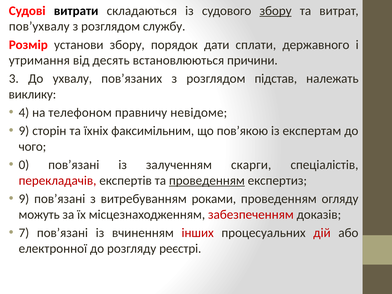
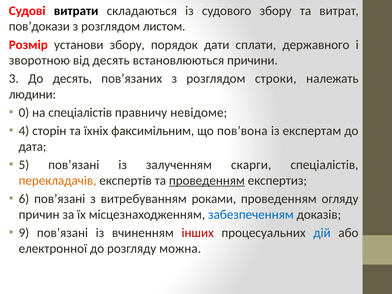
збору underline: present -> none (276, 11)
пов’ухвалу: пов’ухвалу -> пов’докази (39, 26)
службу: службу -> листом (164, 26)
утримання: утримання -> зворотною (39, 60)
До ухвалу: ухвалу -> десять (72, 79)
підстав: підстав -> строки (276, 79)
виклику: виклику -> людини (32, 94)
4: 4 -> 0 (24, 113)
на телефоном: телефоном -> спеціалістів (80, 113)
9: 9 -> 4 (24, 131)
пов’якою: пов’якою -> пов’вона (242, 131)
чого: чого -> дата (32, 147)
0: 0 -> 5 (24, 165)
перекладачів colour: red -> orange (58, 181)
9: 9 -> 6 (24, 199)
можуть: можуть -> причин (39, 215)
забезпеченням colour: red -> blue (251, 215)
7: 7 -> 9 (24, 233)
дій colour: red -> blue (322, 233)
реєстрі: реєстрі -> можна (180, 248)
